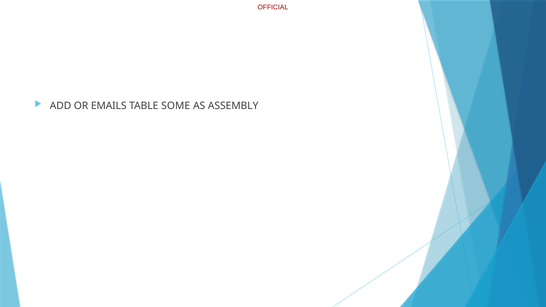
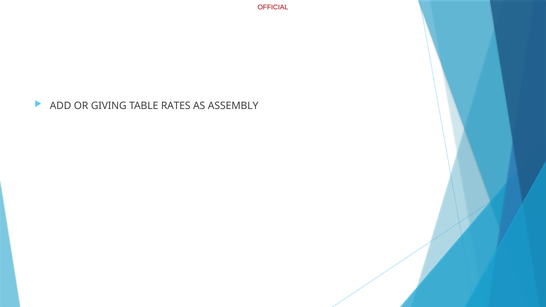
EMAILS: EMAILS -> GIVING (109, 106)
SOME: SOME -> RATES (176, 106)
